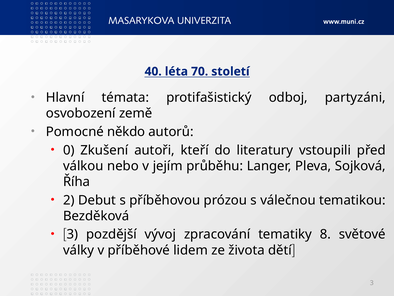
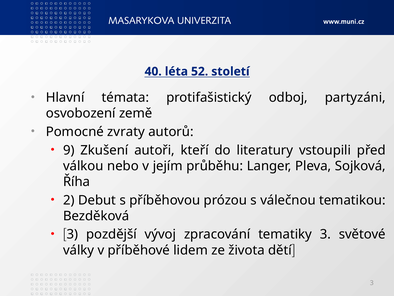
70: 70 -> 52 (200, 71)
někdo: někdo -> zvraty (126, 132)
0: 0 -> 9 (69, 150)
tematiky 8: 8 -> 3 (325, 234)
